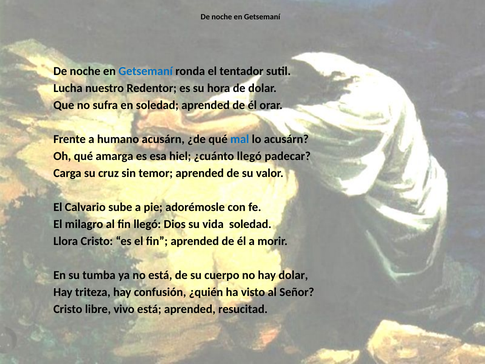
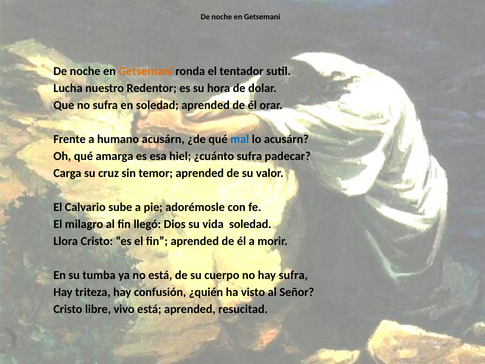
Getsemaní colour: blue -> orange (146, 71)
¿cuánto llegó: llegó -> sufra (249, 156)
hay dolar: dolar -> sufra (293, 275)
